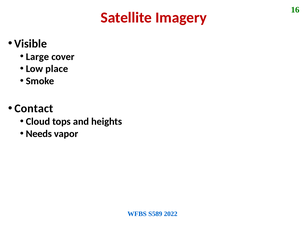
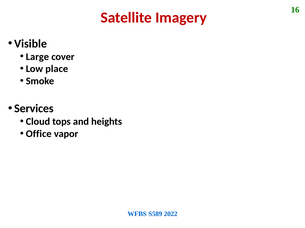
Contact: Contact -> Services (34, 109)
Needs: Needs -> Office (39, 134)
